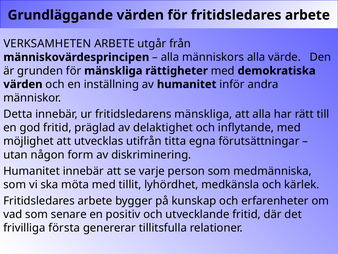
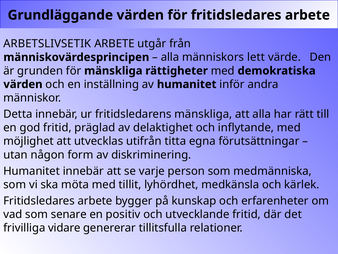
VERKSAMHETEN: VERKSAMHETEN -> ARBETSLIVSETIK (47, 44)
människors alla: alla -> lett (256, 57)
första: första -> vidare (64, 228)
